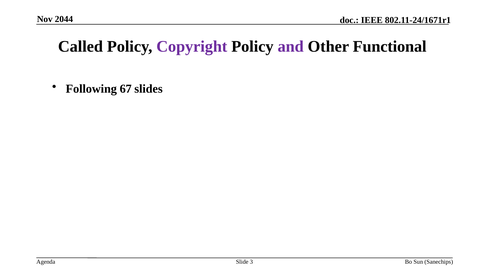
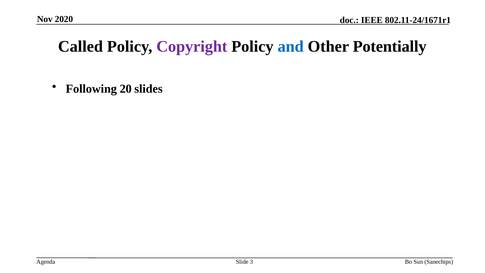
2044: 2044 -> 2020 (64, 19)
and colour: purple -> blue (291, 47)
Functional: Functional -> Potentially (390, 47)
67: 67 -> 20 (126, 89)
